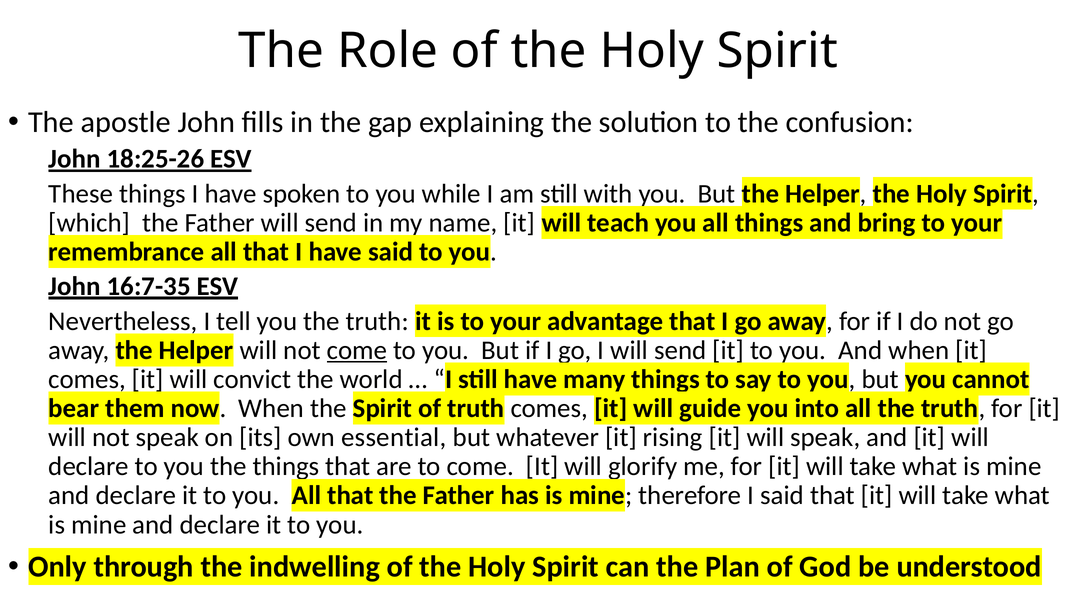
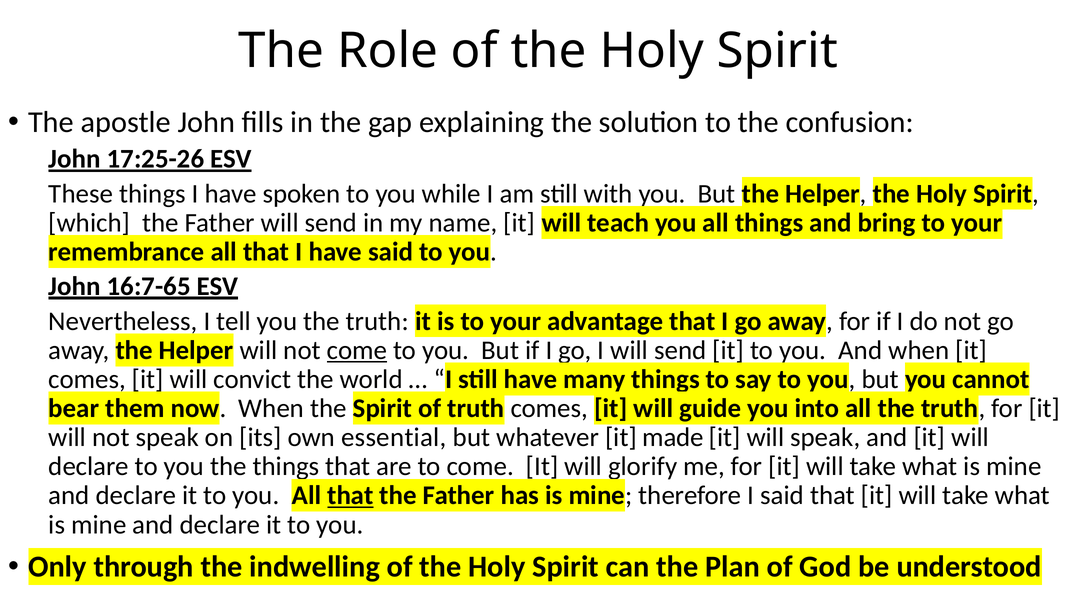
18:25-26: 18:25-26 -> 17:25-26 (155, 159)
16:7-35: 16:7-35 -> 16:7-65 (149, 286)
rising: rising -> made (673, 437)
that underline: none -> present (350, 495)
